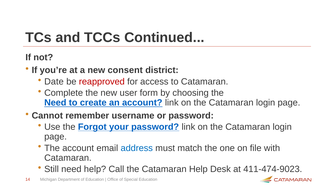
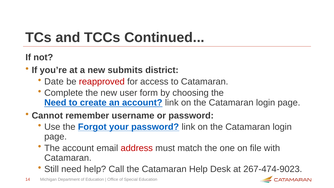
consent: consent -> submits (125, 70)
address colour: blue -> red (137, 148)
411-474-9023: 411-474-9023 -> 267-474-9023 (273, 169)
